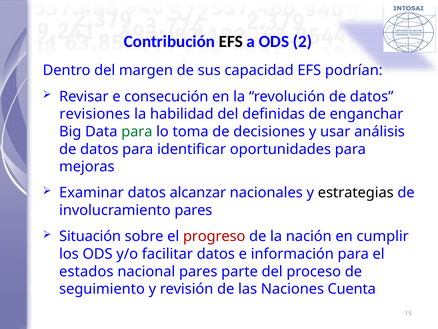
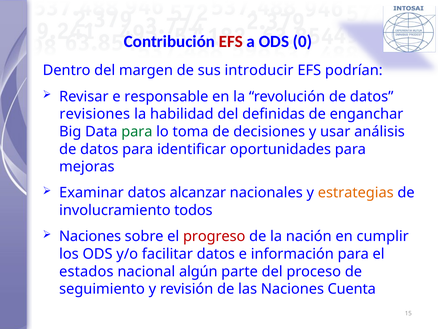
EFS colour: black -> red (231, 41)
2: 2 -> 0 (303, 41)
capacidad: capacidad -> introducir (259, 70)
consecución: consecución -> responsable (166, 96)
estrategias colour: black -> orange (356, 193)
involucramiento pares: pares -> todos (193, 210)
Situación: Situación -> Naciones (90, 236)
nacional pares: pares -> algún (198, 271)
